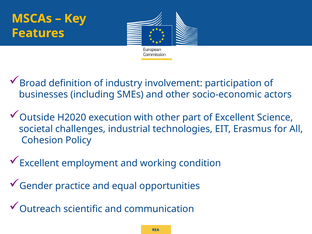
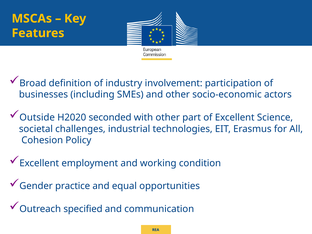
execution: execution -> seconded (110, 117)
scientific: scientific -> specified (83, 209)
